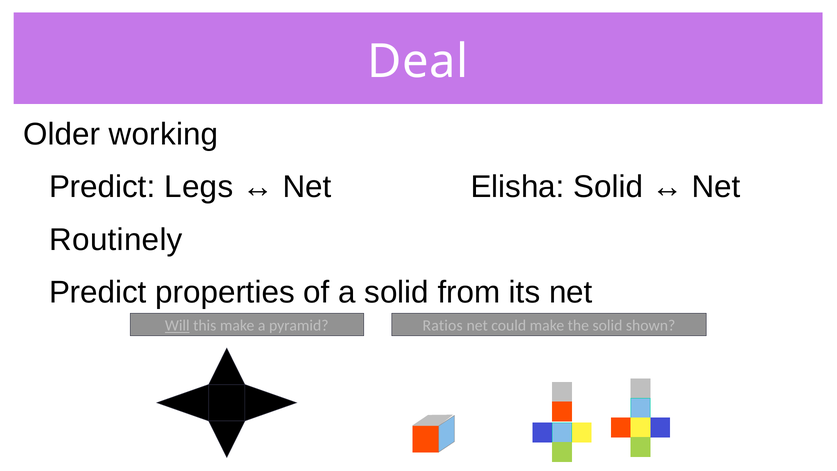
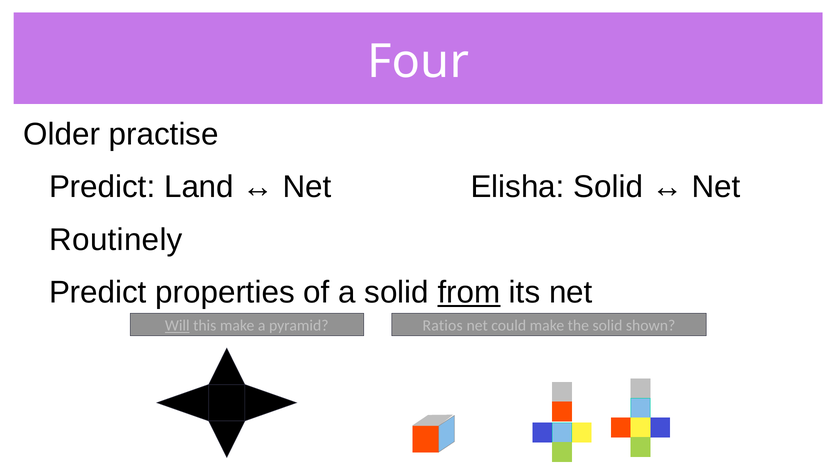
Deal: Deal -> Four (418, 61)
working: working -> practise (164, 134)
Legs: Legs -> Land (199, 187)
from underline: none -> present (469, 292)
